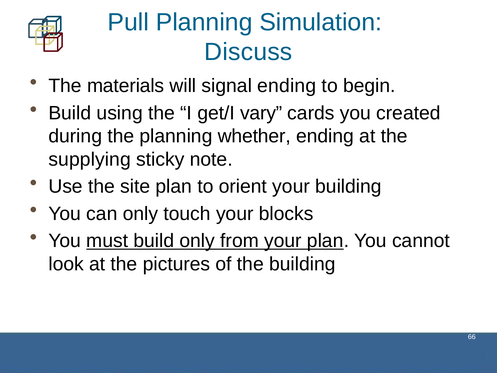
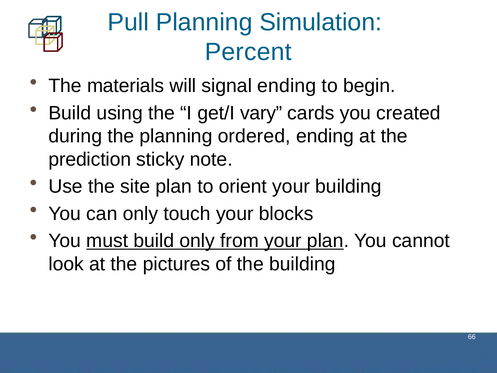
Discuss: Discuss -> Percent (248, 52)
whether: whether -> ordered (254, 136)
supplying: supplying -> prediction (90, 159)
